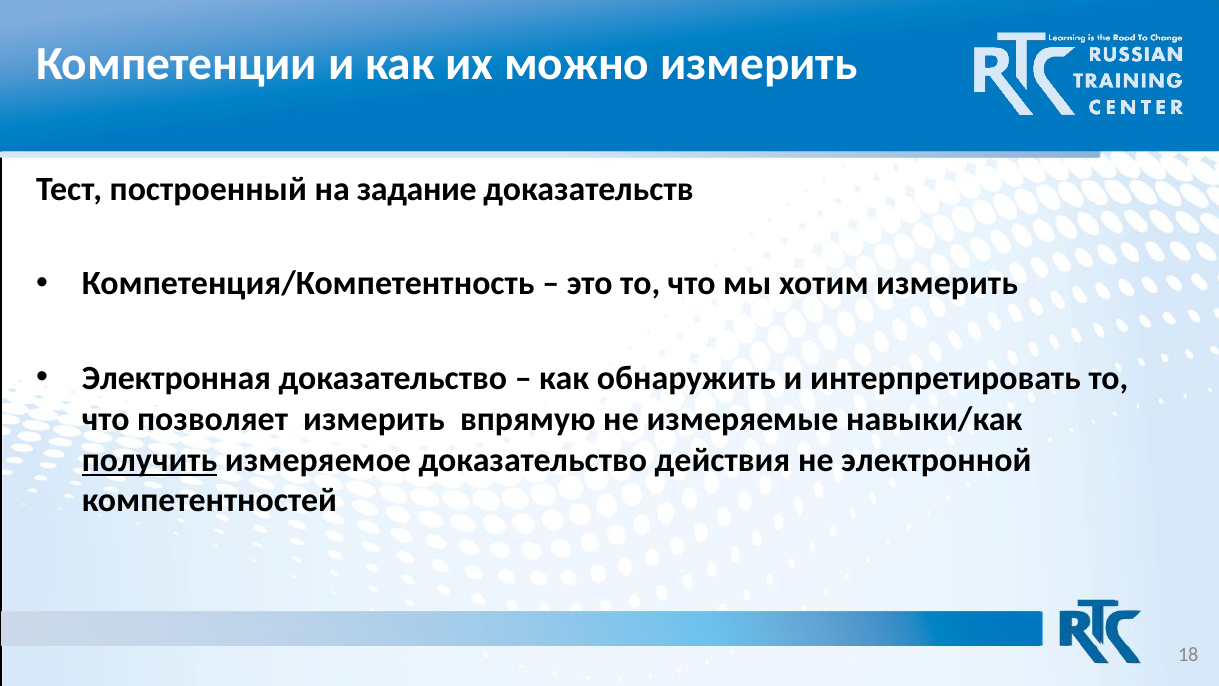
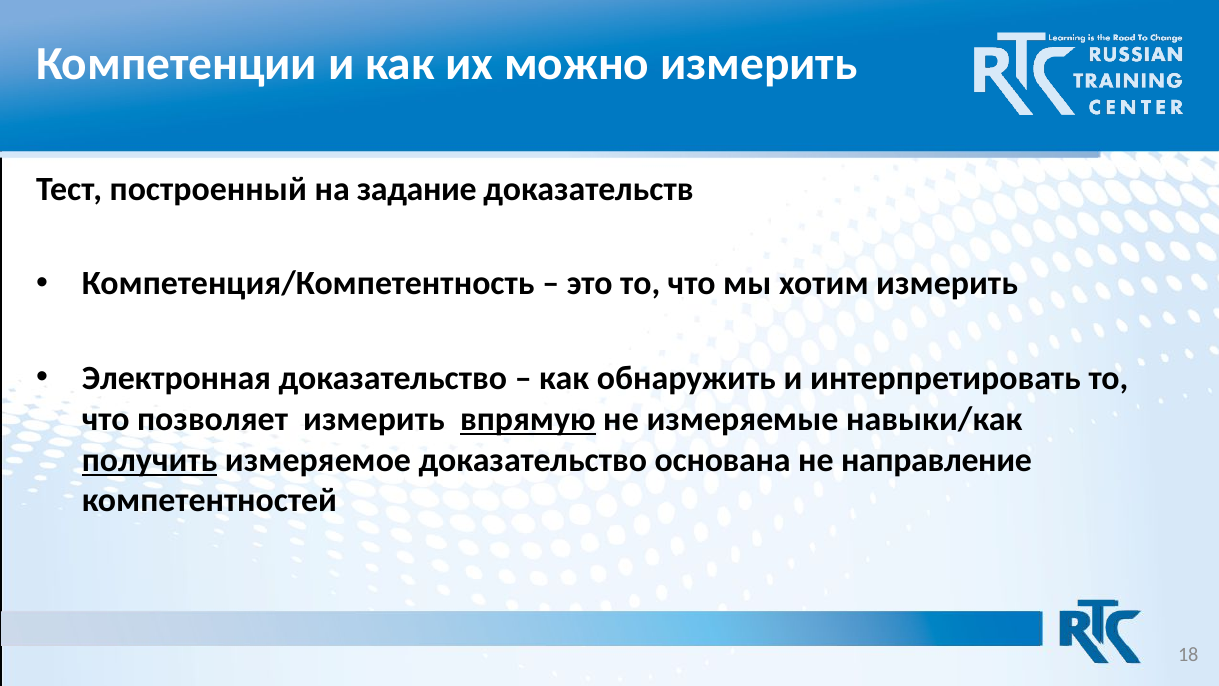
впрямую underline: none -> present (528, 419)
действия: действия -> основана (723, 460)
электронной: электронной -> направление (937, 460)
